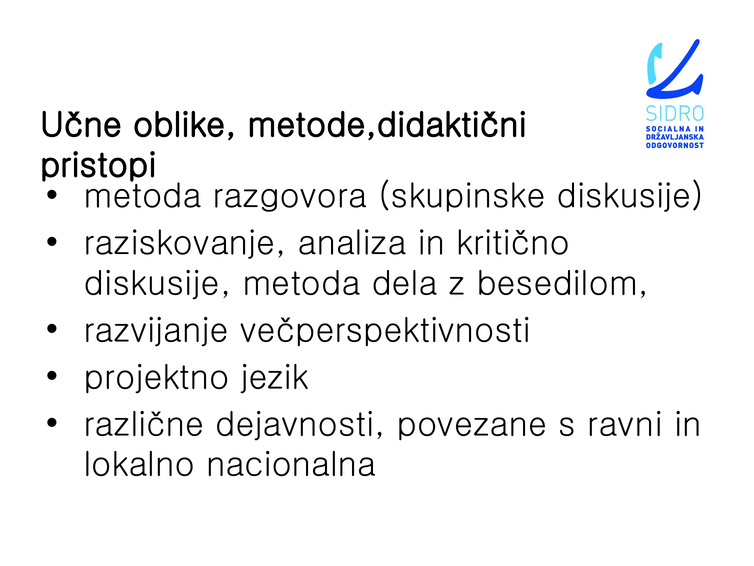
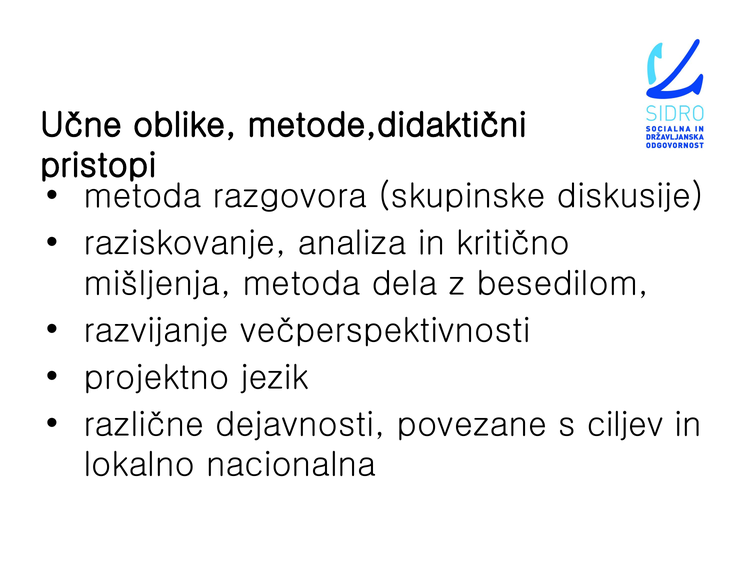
diskusije: diskusije -> mišljenja (158, 283)
ravni: ravni -> ciljev (625, 424)
